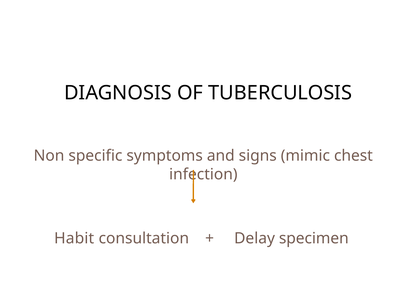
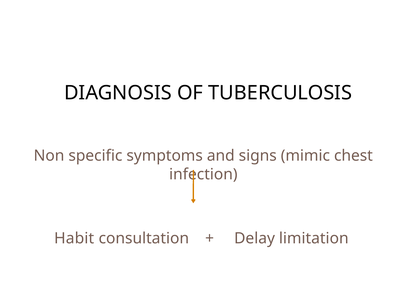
specimen: specimen -> limitation (314, 238)
